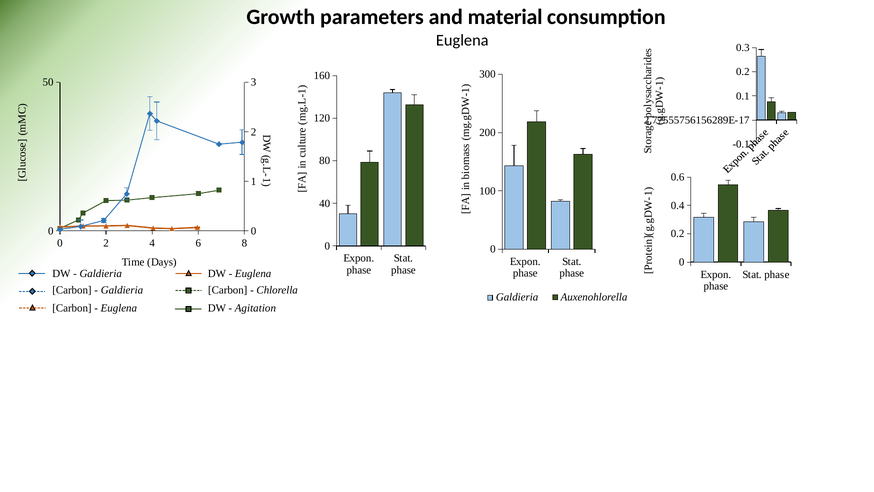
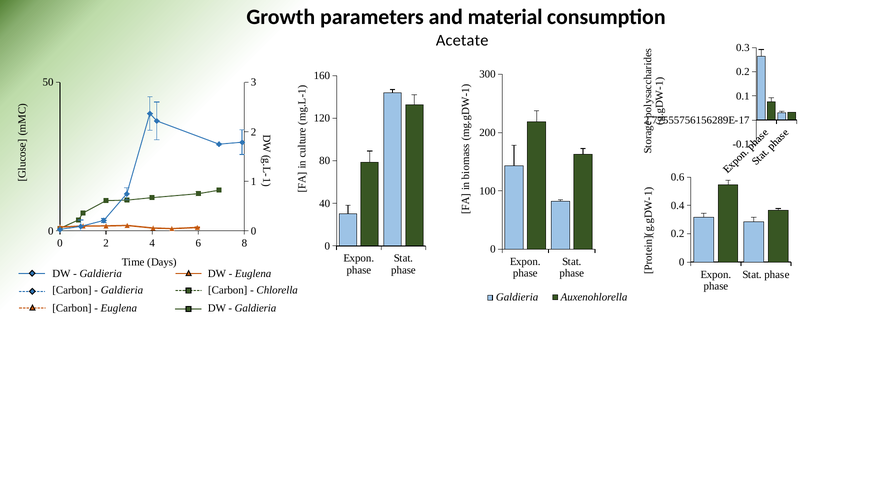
Euglena: Euglena -> Acetate (462, 40)
Agitation: Agitation -> Galdieria (255, 308)
